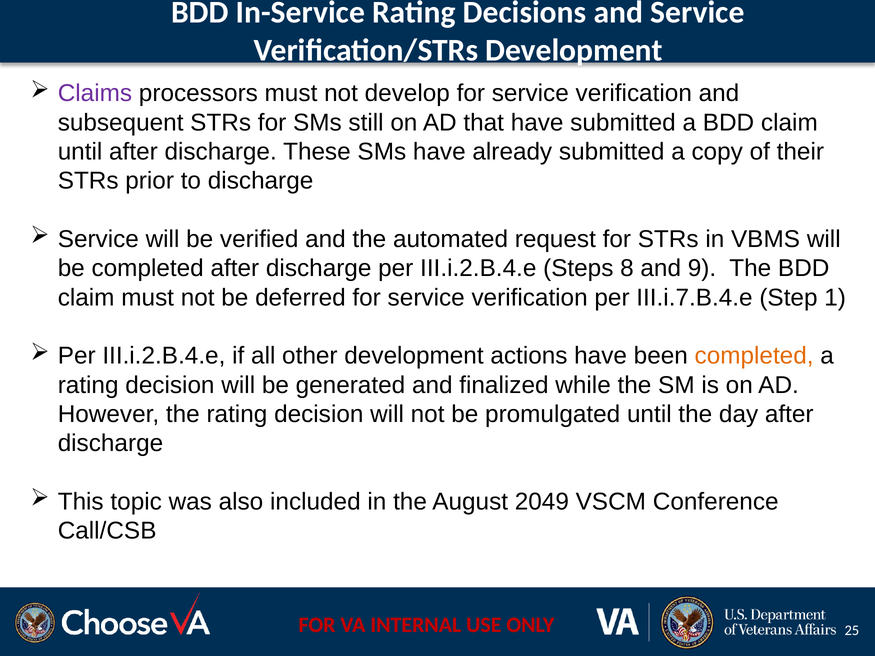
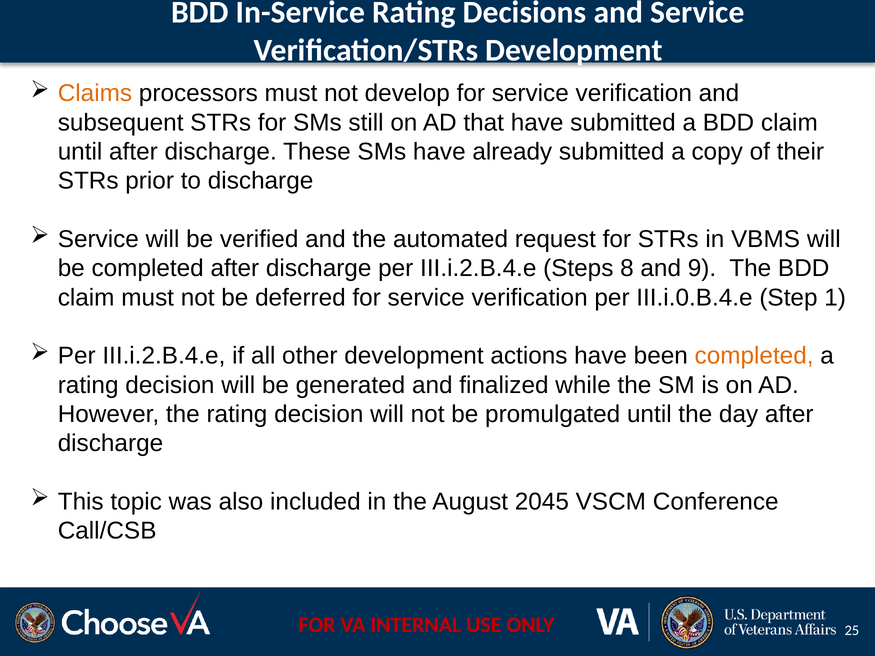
Claims colour: purple -> orange (95, 93)
III.i.7.B.4.e: III.i.7.B.4.e -> III.i.0.B.4.e (694, 298)
2049: 2049 -> 2045 (542, 502)
